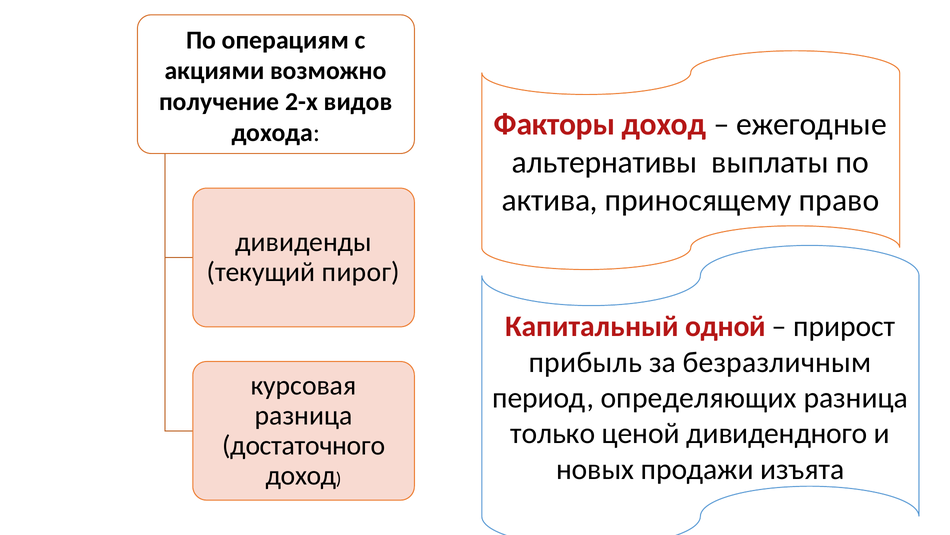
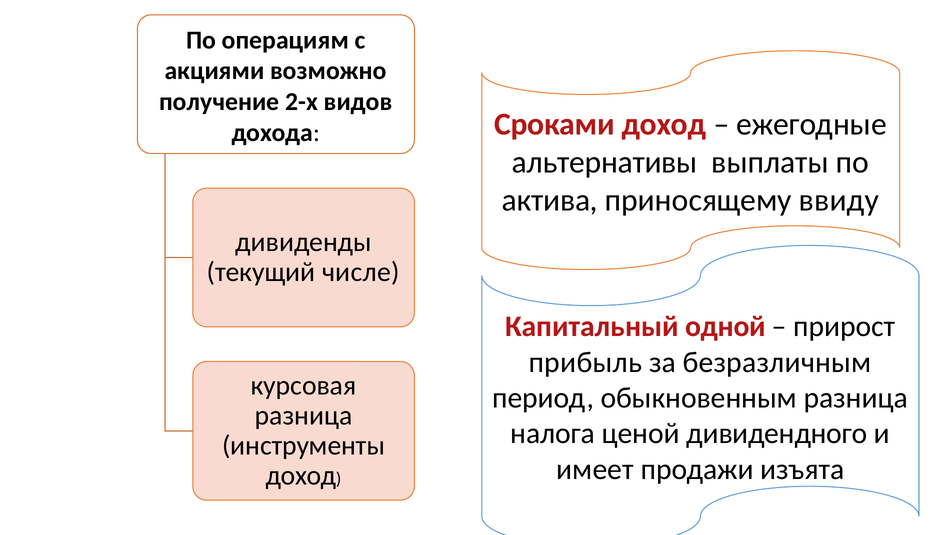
Факторы: Факторы -> Сроками (555, 124)
право: право -> ввиду (839, 200)
пирог: пирог -> числе (361, 272)
определяющих: определяющих -> обыкновенным (699, 398)
только: только -> налога (553, 433)
достаточного: достаточного -> инструменты (304, 445)
новых: новых -> имеет (595, 469)
